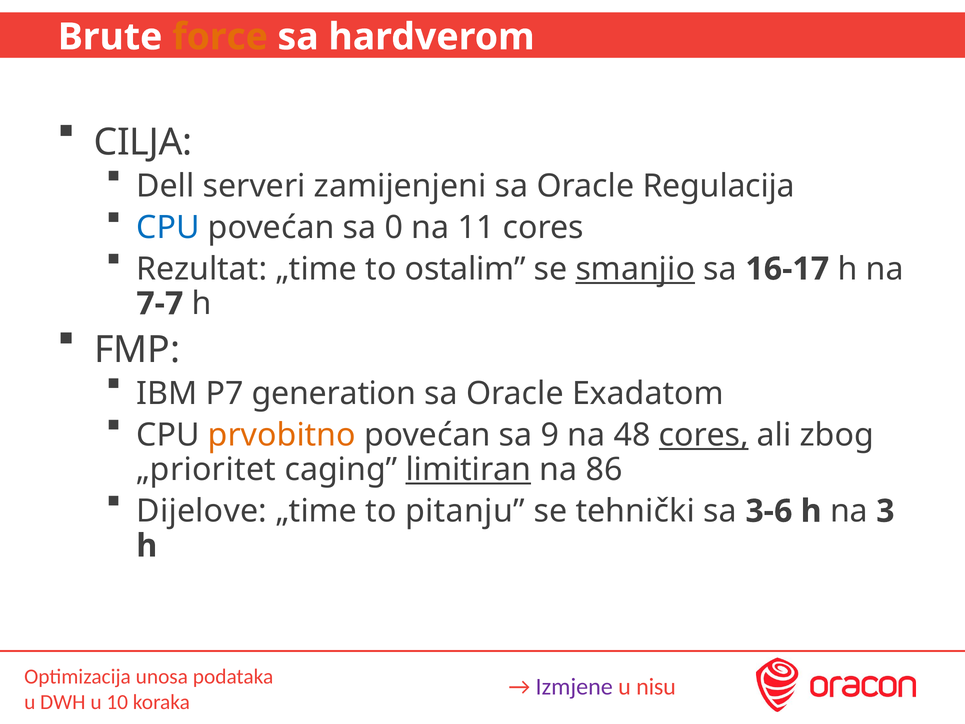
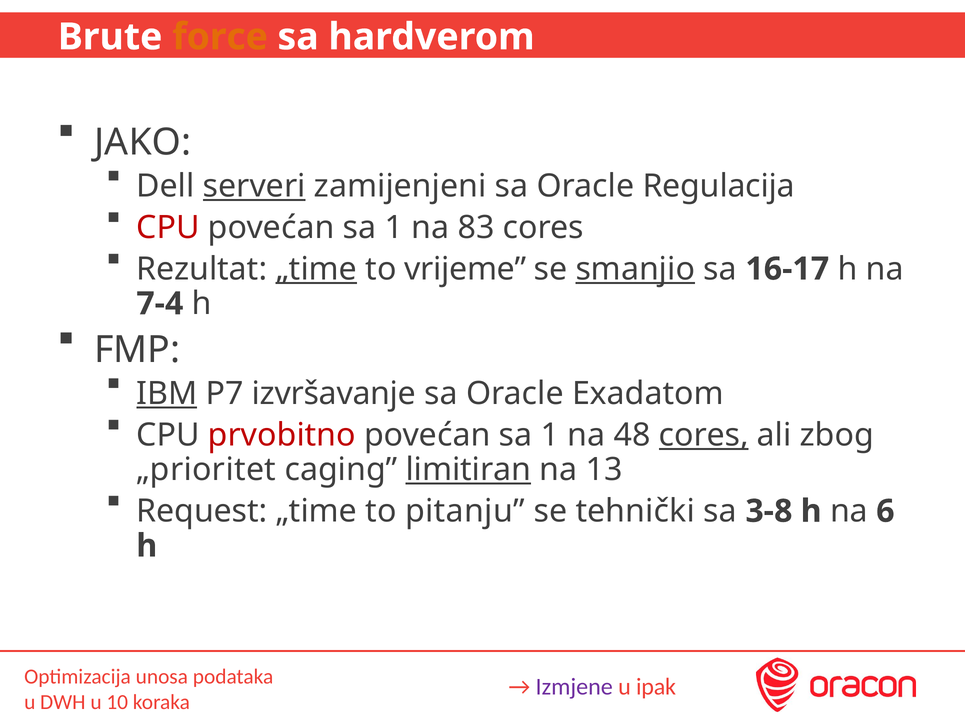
CILJA: CILJA -> JAKO (143, 142)
serveri underline: none -> present (254, 186)
CPU colour: blue -> red (168, 227)
0: 0 -> 1 (394, 227)
11: 11 -> 83 (476, 227)
„time underline: none -> present (316, 269)
ostalim: ostalim -> vrijeme (465, 269)
7-7: 7-7 -> 7-4 (160, 304)
IBM underline: none -> present (167, 393)
generation: generation -> izvršavanje (334, 393)
prvobitno colour: orange -> red (282, 435)
9: 9 -> 1 (550, 435)
86: 86 -> 13 (604, 470)
Dijelove: Dijelove -> Request (202, 511)
3-6: 3-6 -> 3-8 (769, 511)
3: 3 -> 6 (885, 511)
nisu: nisu -> ipak (656, 687)
